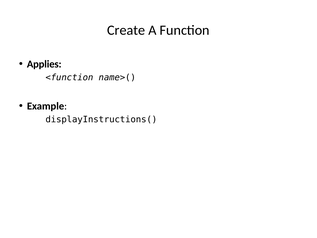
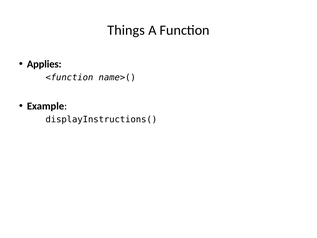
Create: Create -> Things (126, 30)
